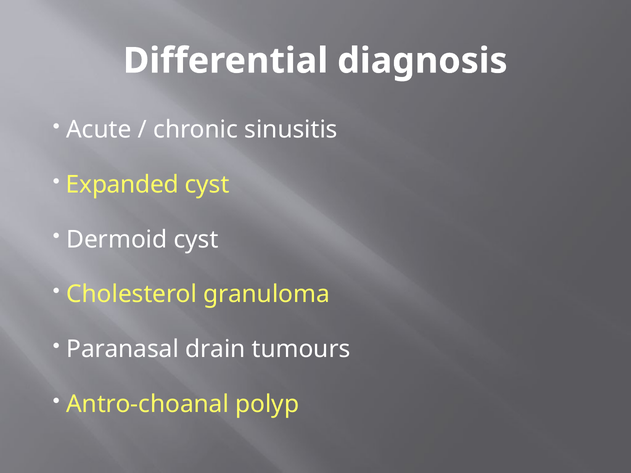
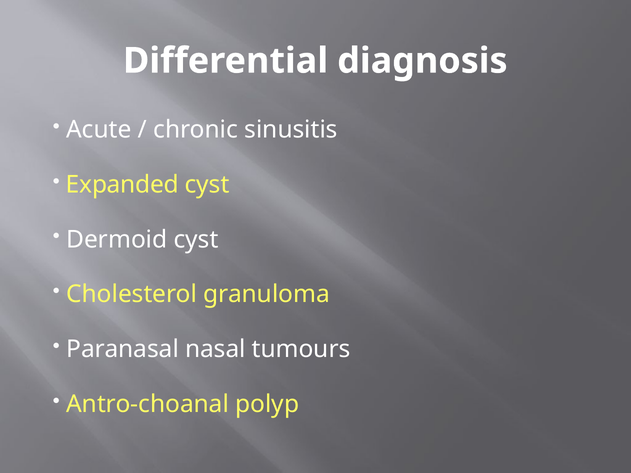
drain: drain -> nasal (215, 350)
